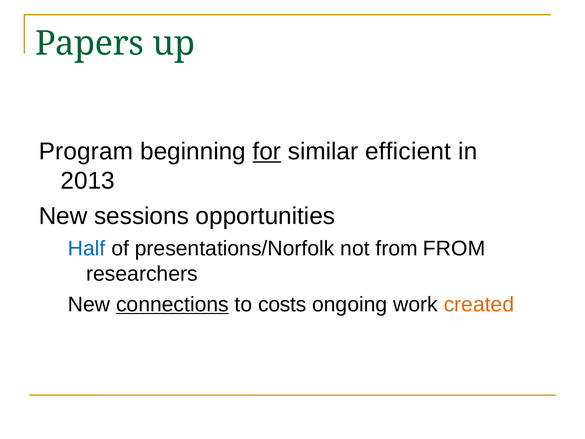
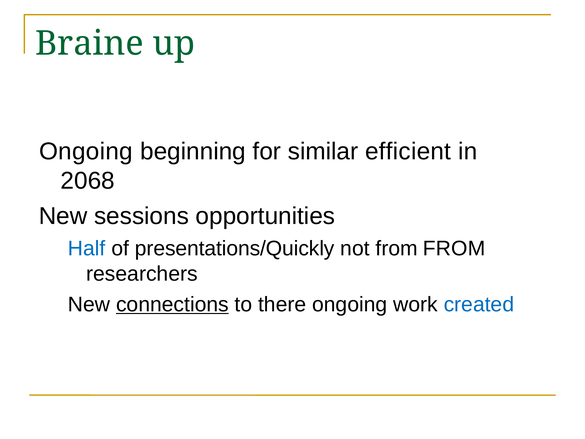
Papers: Papers -> Braine (89, 44)
Program: Program -> Ongoing (86, 151)
for underline: present -> none (267, 151)
2013: 2013 -> 2068 (88, 181)
presentations/Norfolk: presentations/Norfolk -> presentations/Quickly (235, 248)
costs: costs -> there (282, 304)
created colour: orange -> blue (479, 304)
